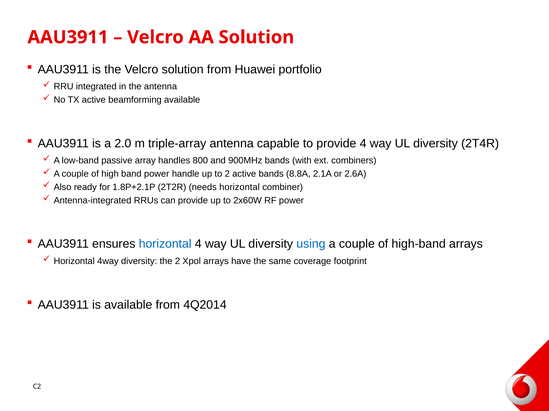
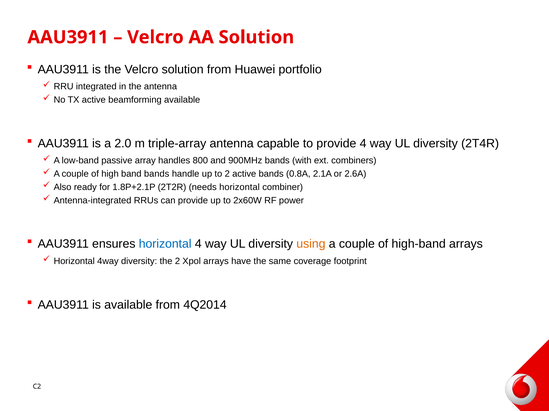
band power: power -> bands (157, 174)
8.8A: 8.8A -> 0.8A (298, 174)
using colour: blue -> orange (311, 244)
